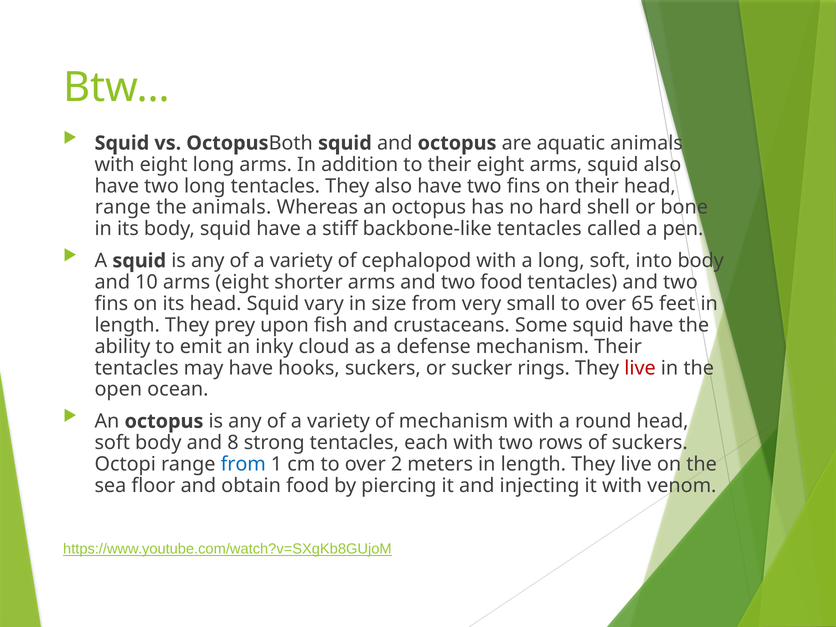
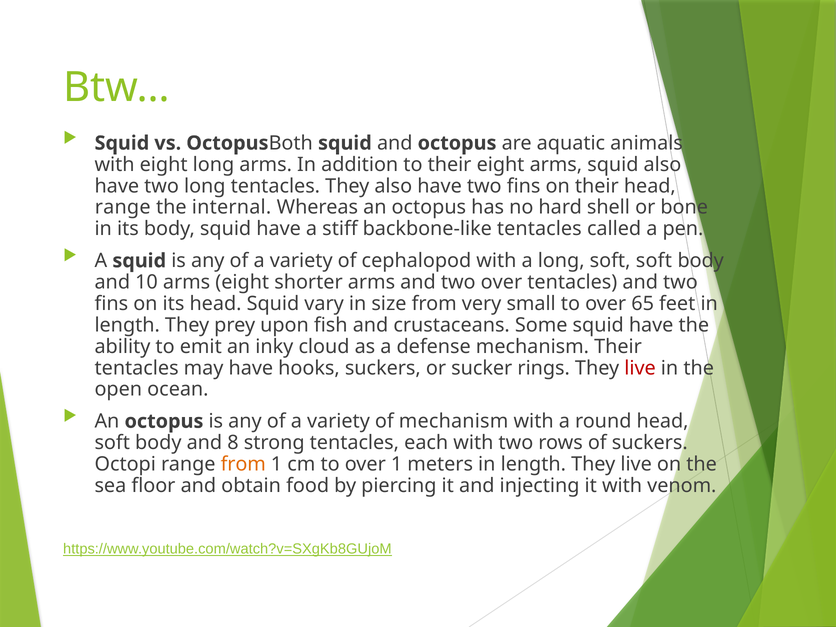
the animals: animals -> internal (232, 207)
soft into: into -> soft (654, 261)
two food: food -> over (501, 282)
from colour: blue -> orange (243, 464)
over 2: 2 -> 1 (397, 464)
